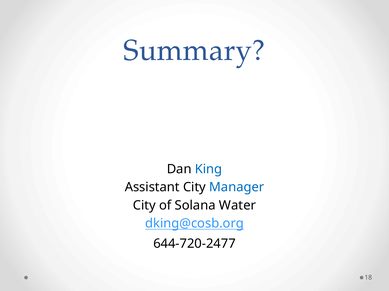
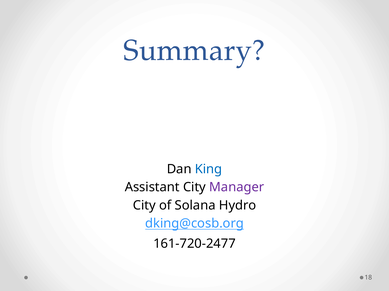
Manager colour: blue -> purple (237, 188)
Water: Water -> Hydro (238, 206)
644-720-2477: 644-720-2477 -> 161-720-2477 (194, 244)
